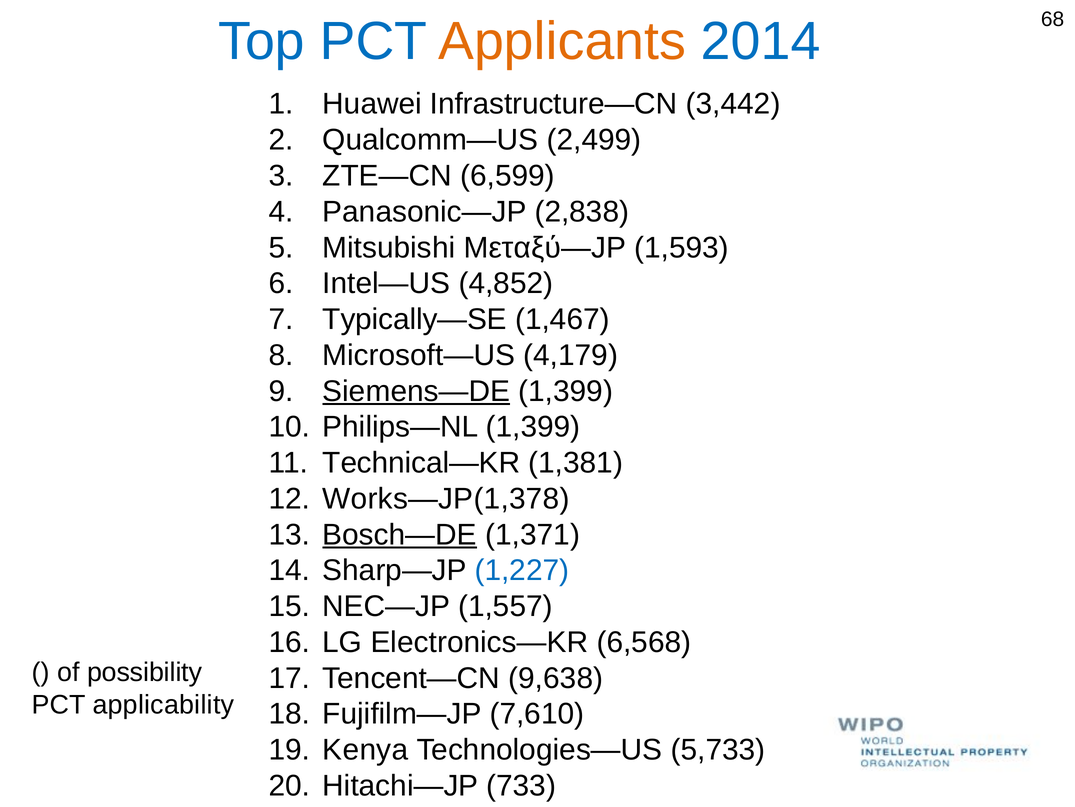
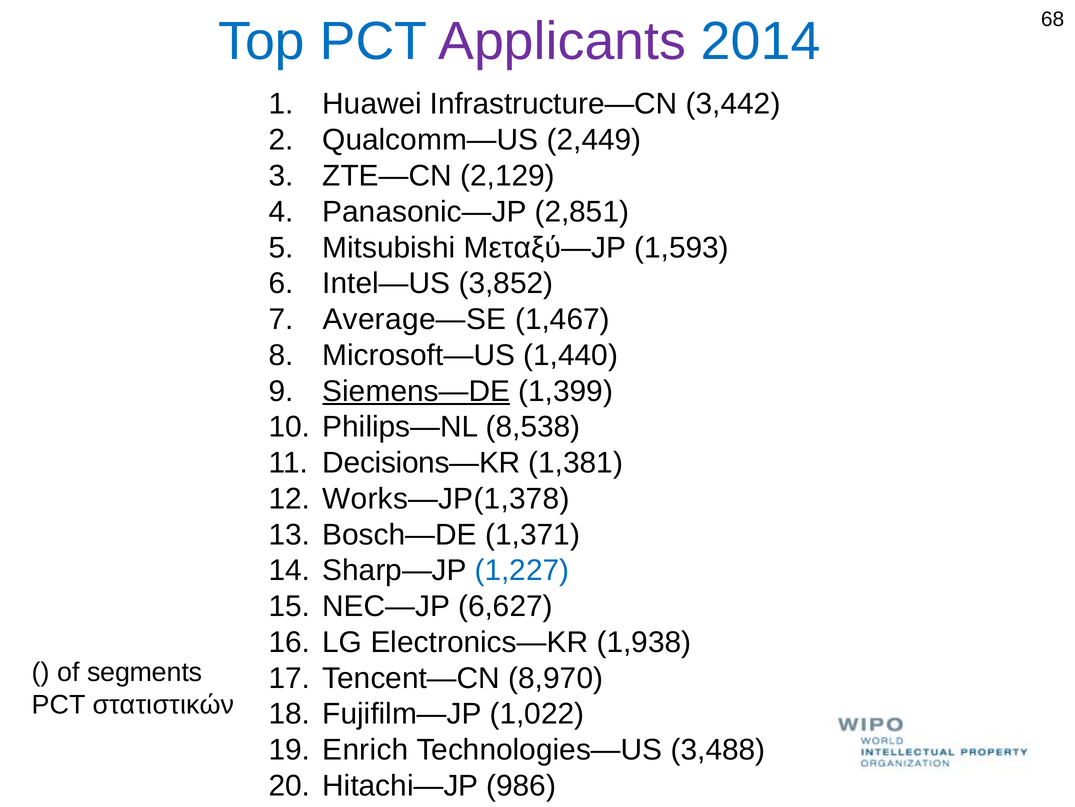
Applicants colour: orange -> purple (562, 41)
2,499: 2,499 -> 2,449 (594, 140)
6,599: 6,599 -> 2,129 (508, 176)
2,838: 2,838 -> 2,851 (582, 212)
4,852: 4,852 -> 3,852 (506, 283)
Typically—SE: Typically—SE -> Average—SE (414, 319)
4,179: 4,179 -> 1,440 (571, 355)
Philips—NL 1,399: 1,399 -> 8,538 (533, 427)
Technical—KR: Technical—KR -> Decisions—KR (421, 463)
Bosch—DE underline: present -> none (400, 534)
1,557: 1,557 -> 6,627 (505, 606)
6,568: 6,568 -> 1,938 (644, 642)
possibility: possibility -> segments (145, 672)
9,638: 9,638 -> 8,970 (556, 678)
applicability: applicability -> στατιστικών (163, 704)
7,610: 7,610 -> 1,022 (537, 713)
Kenya: Kenya -> Enrich (365, 749)
5,733: 5,733 -> 3,488 (718, 749)
733: 733 -> 986 (521, 785)
